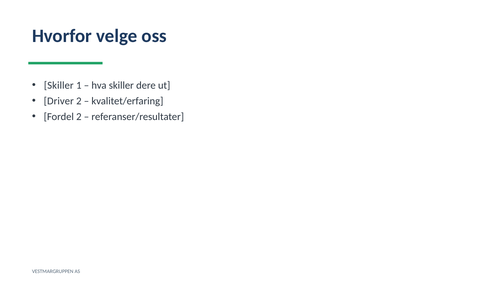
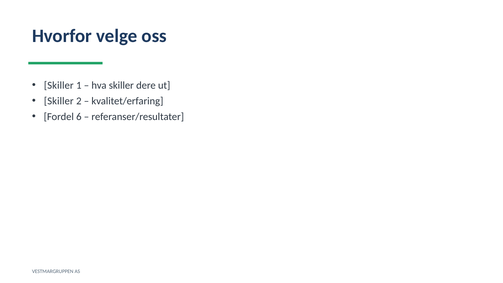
Driver: Driver -> Skiller (59, 101)
Fordel 2: 2 -> 6 (79, 117)
